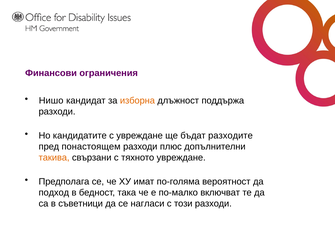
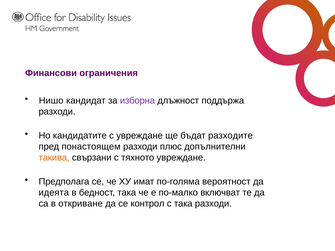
изборна colour: orange -> purple (137, 101)
подход: подход -> идеята (54, 193)
съветници: съветници -> откриване (81, 204)
нагласи: нагласи -> контрол (148, 204)
с този: този -> така (183, 204)
